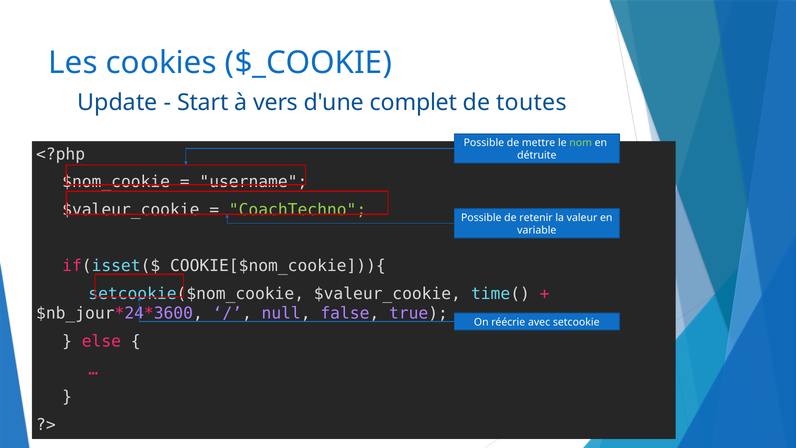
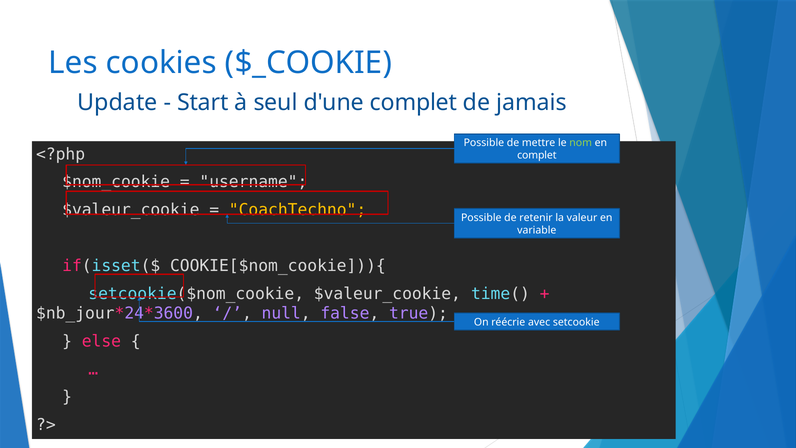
vers: vers -> seul (276, 103)
toutes: toutes -> jamais (532, 103)
détruite: détruite -> complet (537, 155)
CoachTechno colour: light green -> yellow (298, 210)
